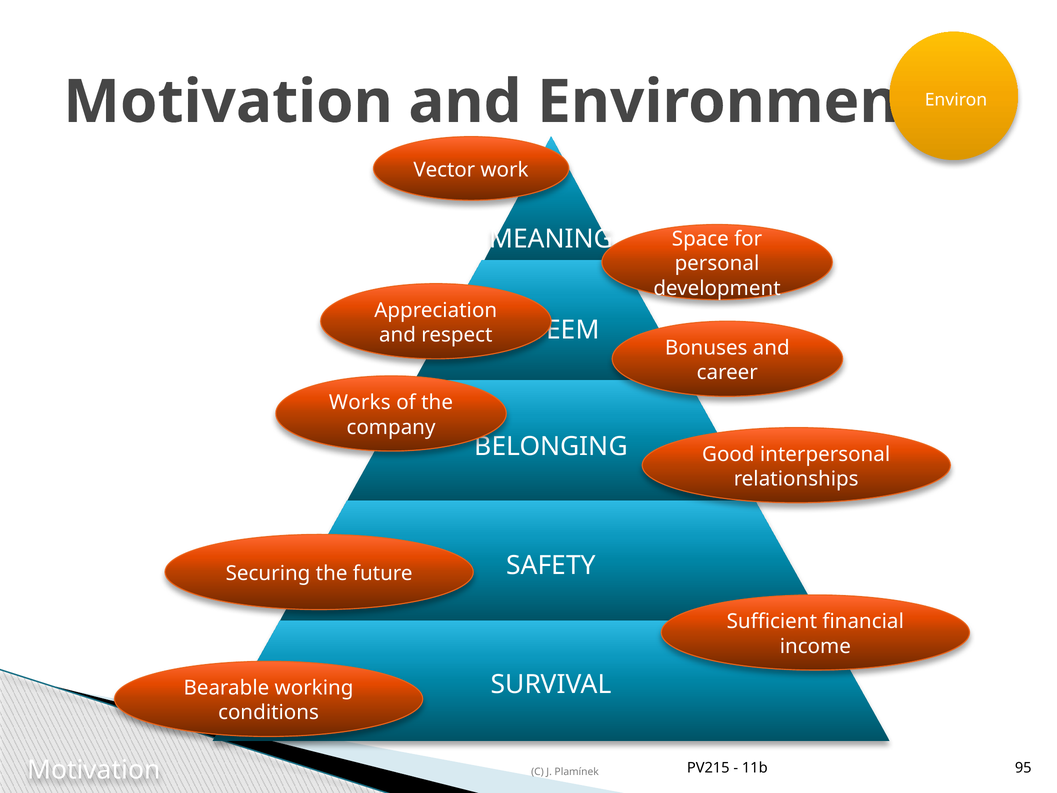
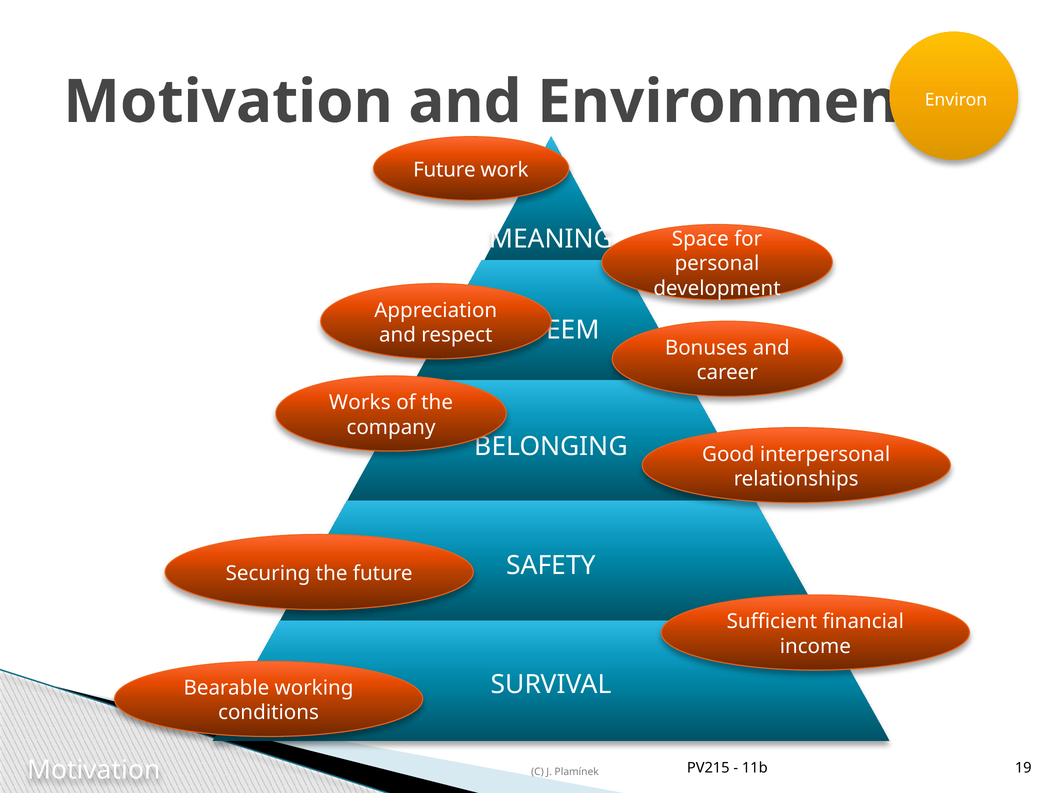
Vector: Vector -> Future (444, 170)
95: 95 -> 19 (1023, 768)
